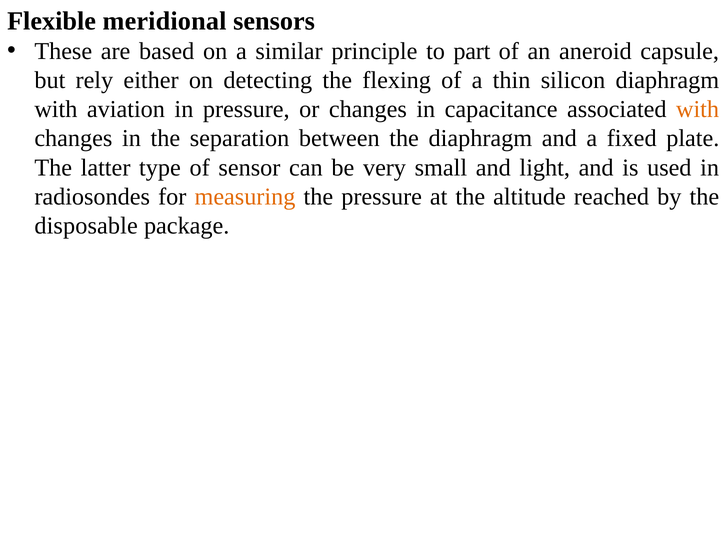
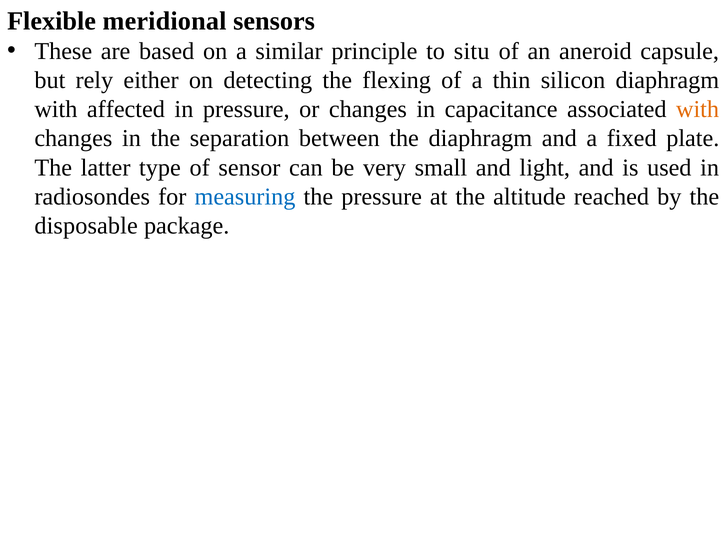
part: part -> situ (472, 51)
aviation: aviation -> affected (126, 109)
measuring colour: orange -> blue (245, 197)
